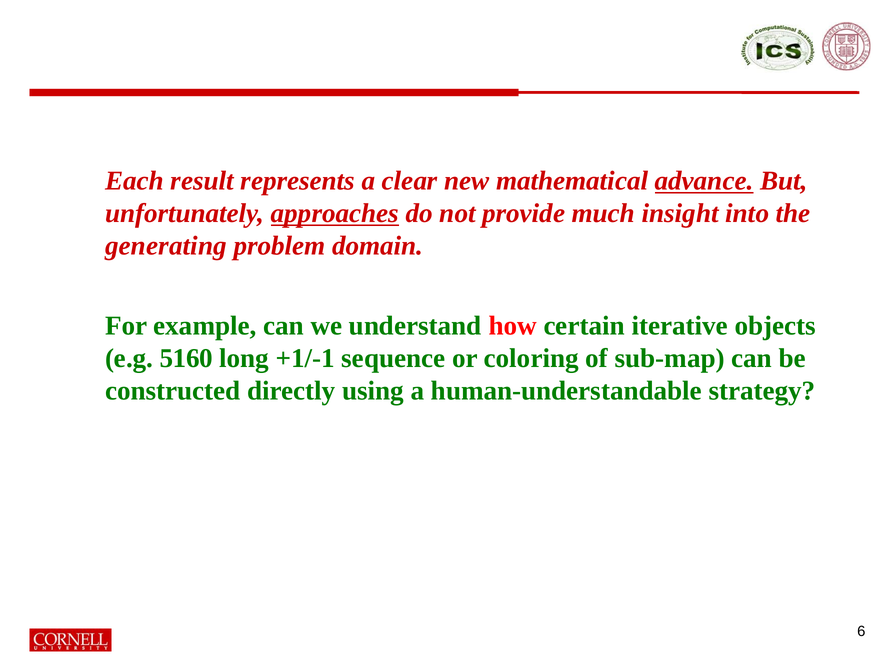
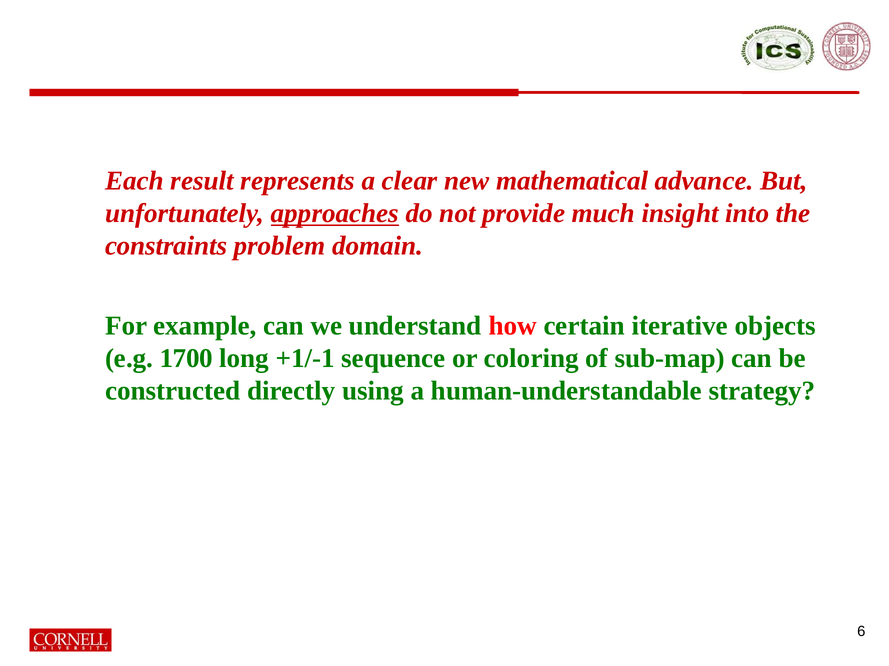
advance underline: present -> none (704, 181)
generating: generating -> constraints (166, 246)
5160: 5160 -> 1700 (186, 359)
